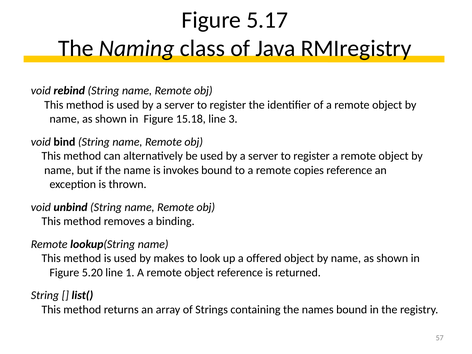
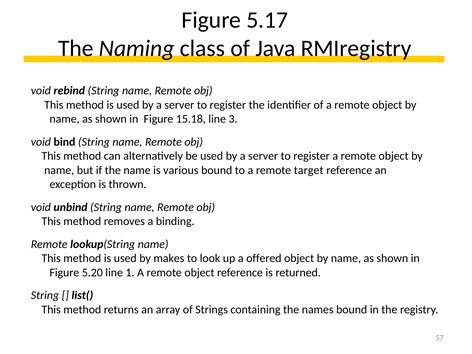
invokes: invokes -> various (181, 170)
copies: copies -> target (309, 170)
